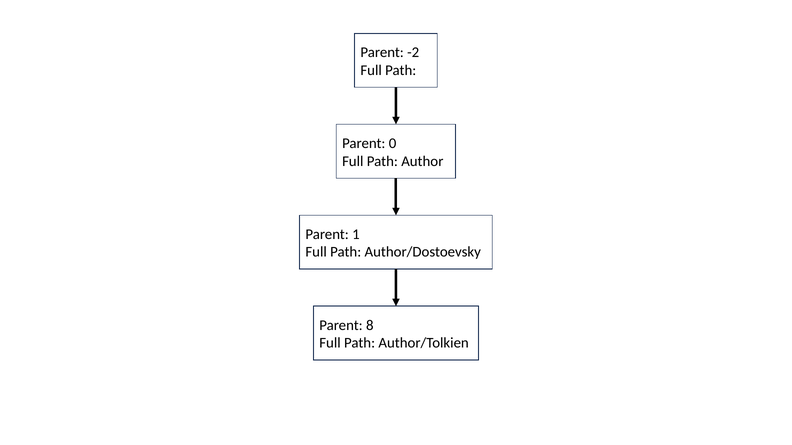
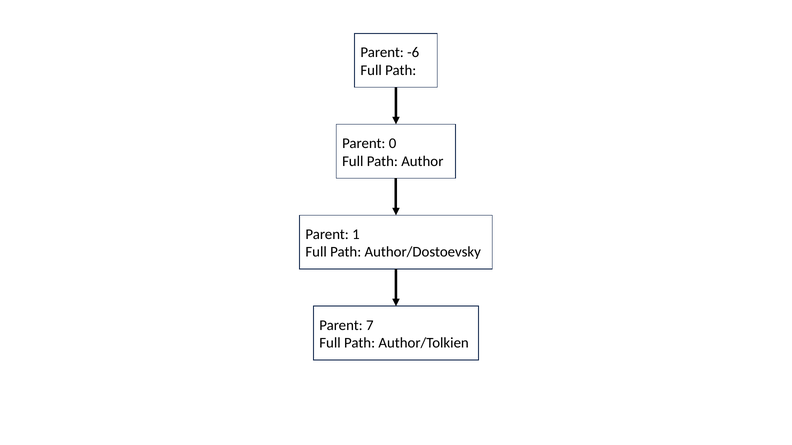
-2: -2 -> -6 (413, 53)
8: 8 -> 7 (370, 326)
